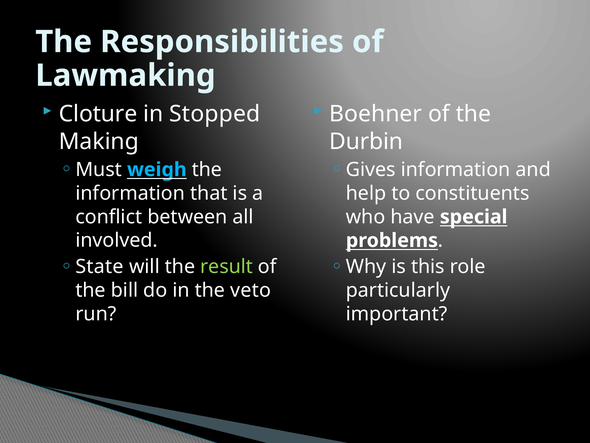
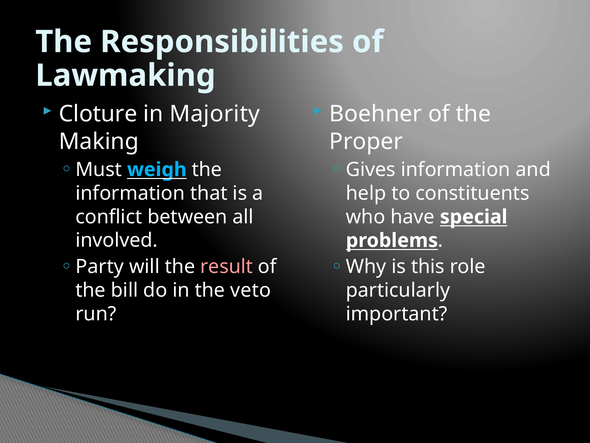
Stopped: Stopped -> Majority (215, 114)
Durbin: Durbin -> Proper (366, 141)
State: State -> Party (100, 266)
result colour: light green -> pink (227, 266)
